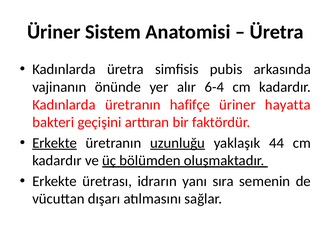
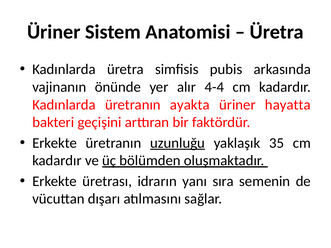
6-4: 6-4 -> 4-4 (214, 87)
hafifçe: hafifçe -> ayakta (190, 105)
Erkekte underline: present -> none (55, 143)
44: 44 -> 35 (277, 143)
